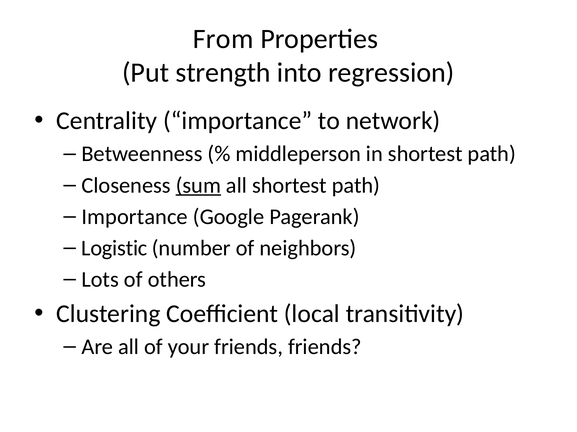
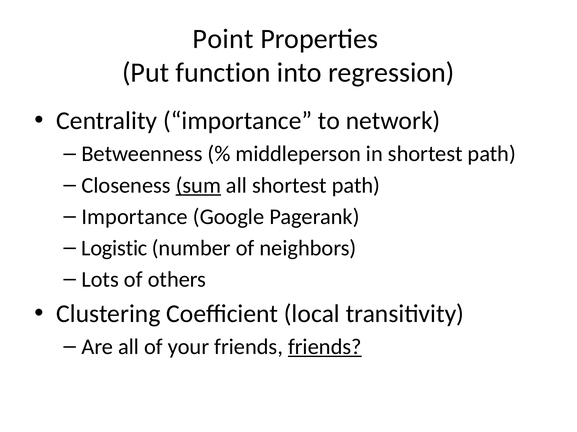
From: From -> Point (223, 39)
strength: strength -> function (223, 73)
friends underline: none -> present (325, 347)
